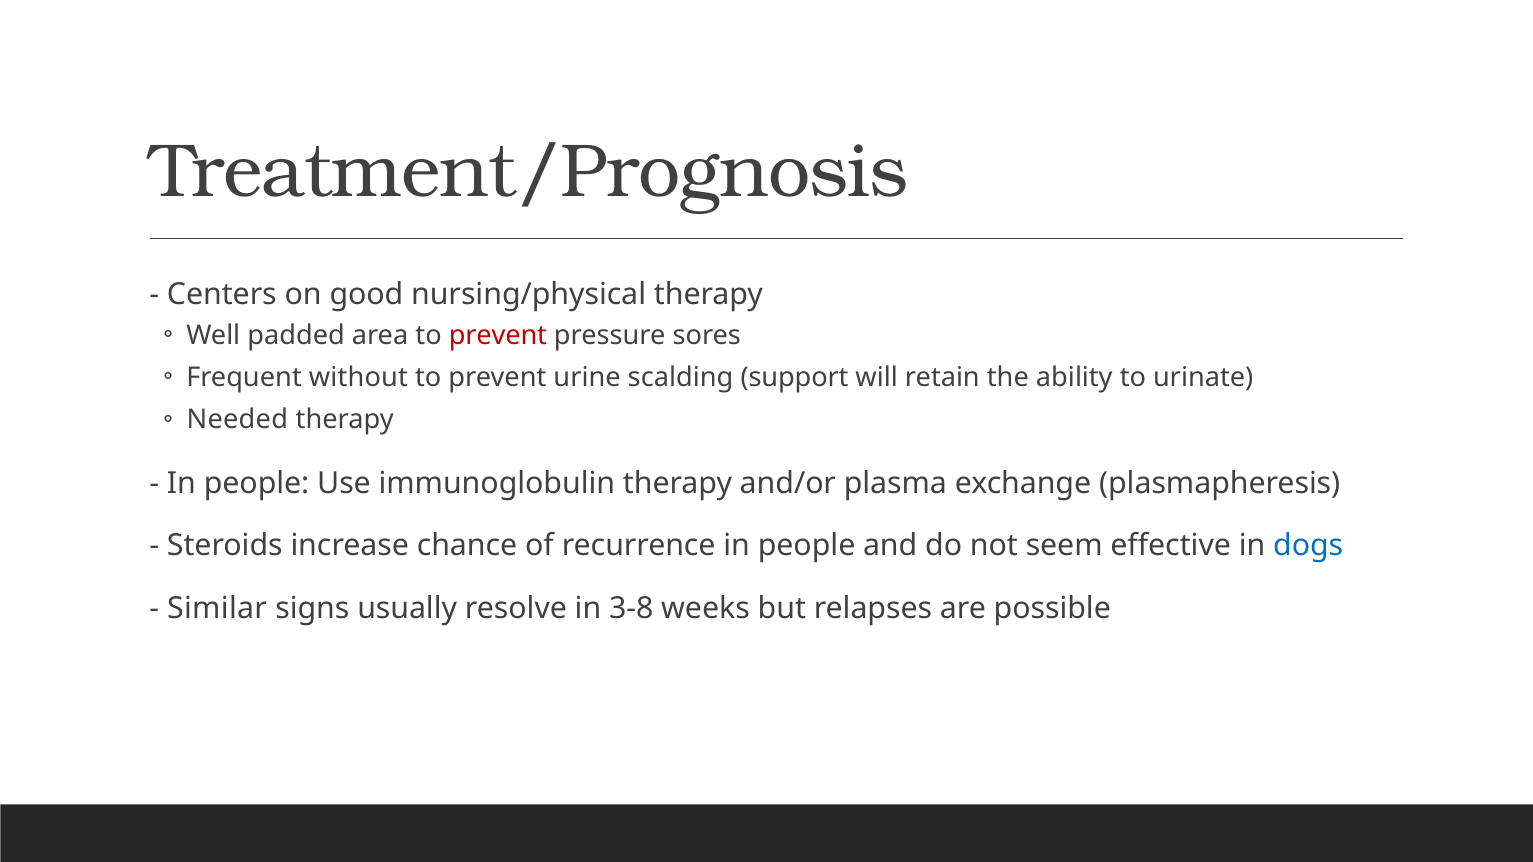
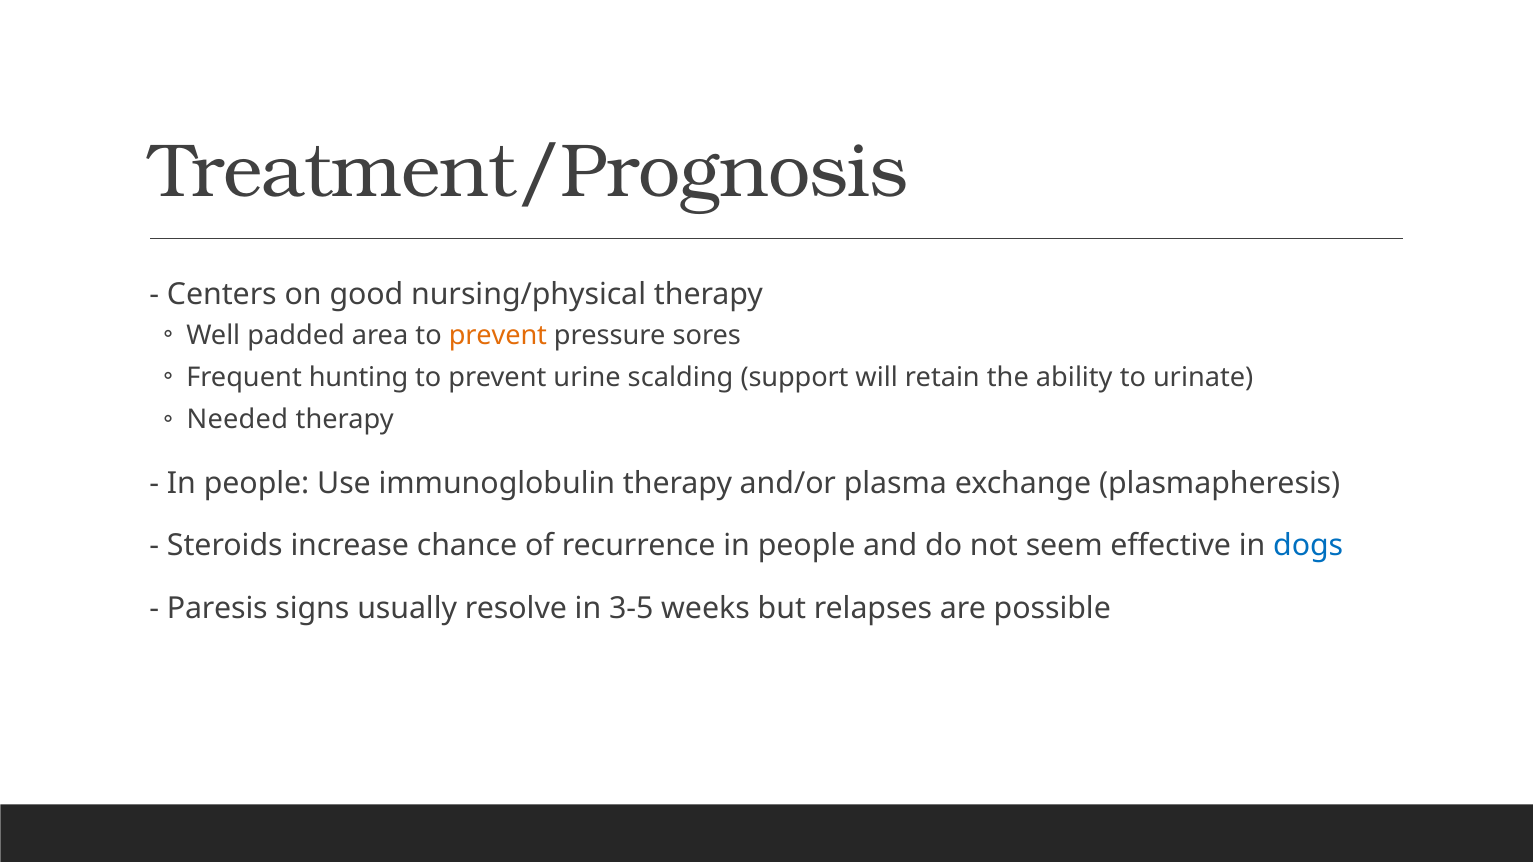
prevent colour: red -> orange (498, 335)
without: without -> hunting (359, 378)
Similar: Similar -> Paresis (217, 608)
3-8: 3-8 -> 3-5 (631, 608)
